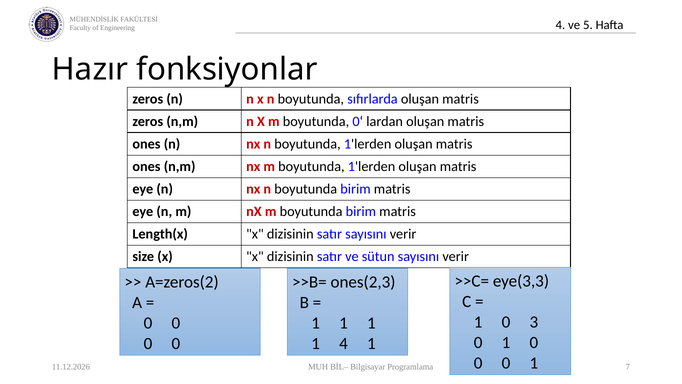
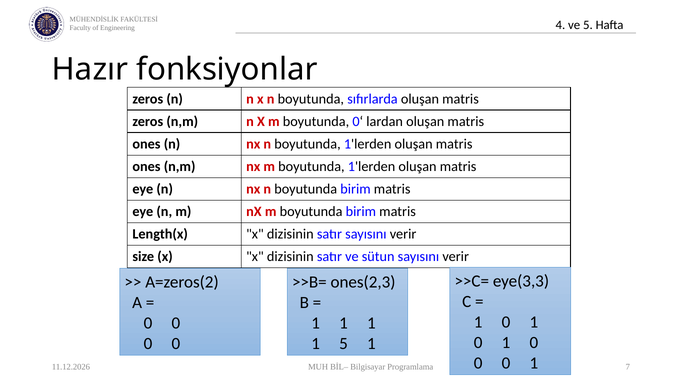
3: 3 -> 1 (534, 322)
1 4: 4 -> 5 (343, 343)
